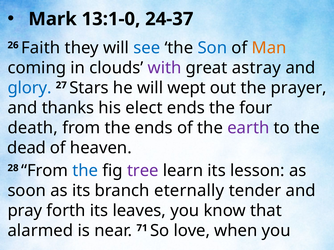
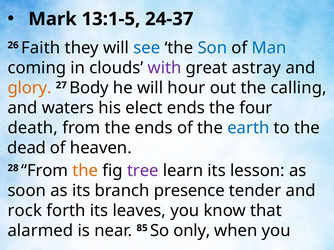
13:1-0: 13:1-0 -> 13:1-5 (111, 19)
Man colour: orange -> blue (269, 48)
glory colour: blue -> orange (29, 88)
Stars: Stars -> Body (89, 88)
wept: wept -> hour (186, 88)
prayer: prayer -> calling (299, 88)
thanks: thanks -> waters (68, 108)
earth colour: purple -> blue (248, 128)
the colour: blue -> orange (85, 171)
eternally: eternally -> presence (189, 191)
pray: pray -> rock (25, 211)
71: 71 -> 85 (142, 228)
love: love -> only (192, 231)
